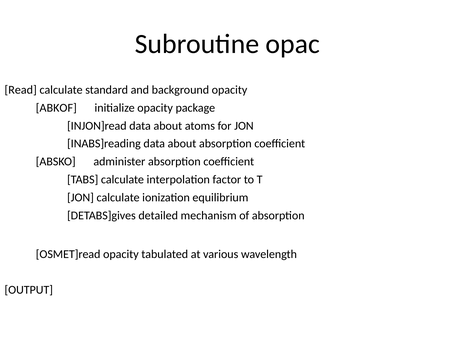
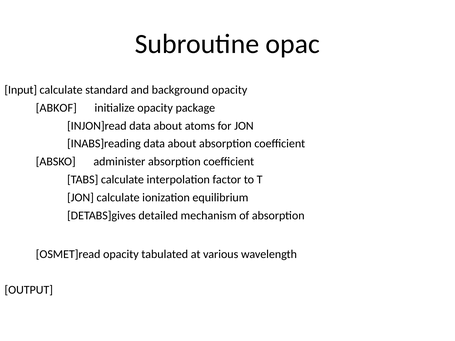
Read: Read -> Input (21, 90)
